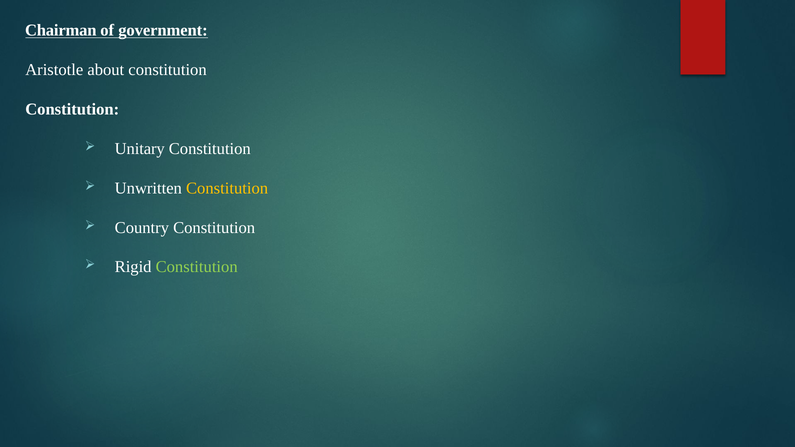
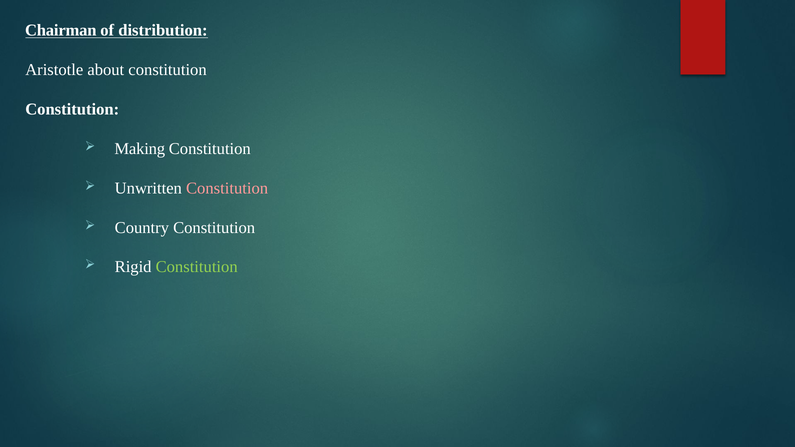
government: government -> distribution (163, 30)
Unitary: Unitary -> Making (140, 149)
Constitution colour: yellow -> pink (227, 188)
